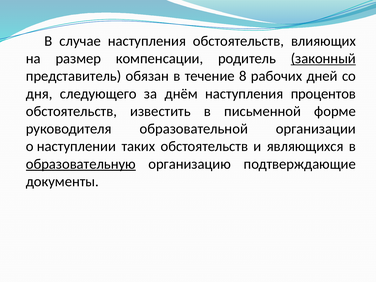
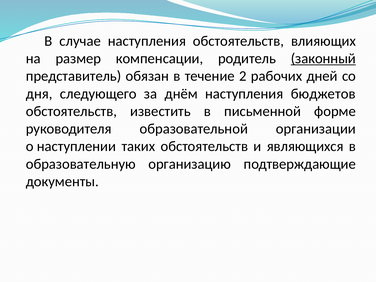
8: 8 -> 2 (243, 76)
процентов: процентов -> бюджетов (323, 94)
образовательную underline: present -> none (81, 164)
